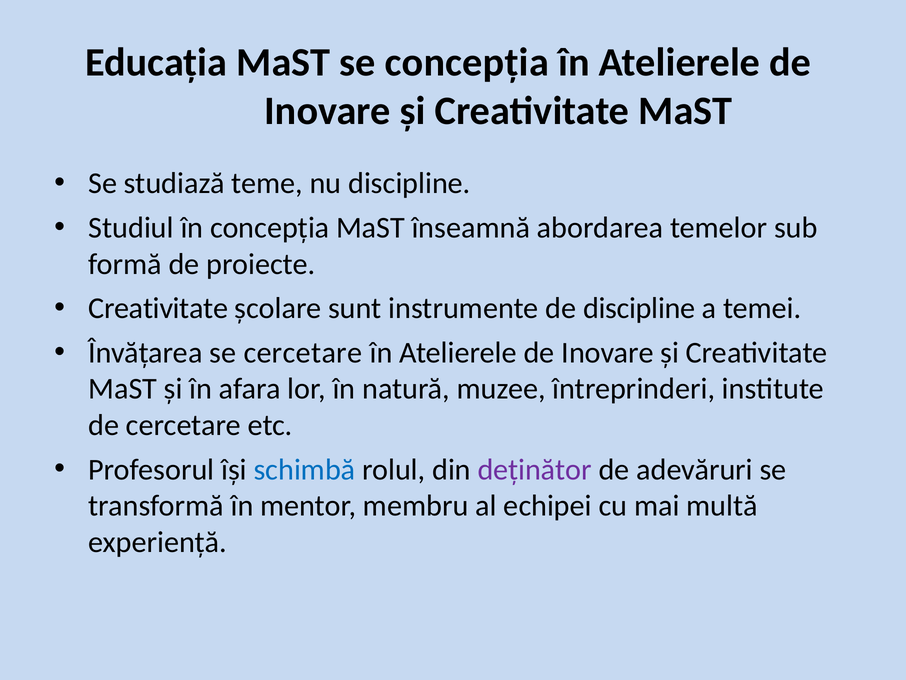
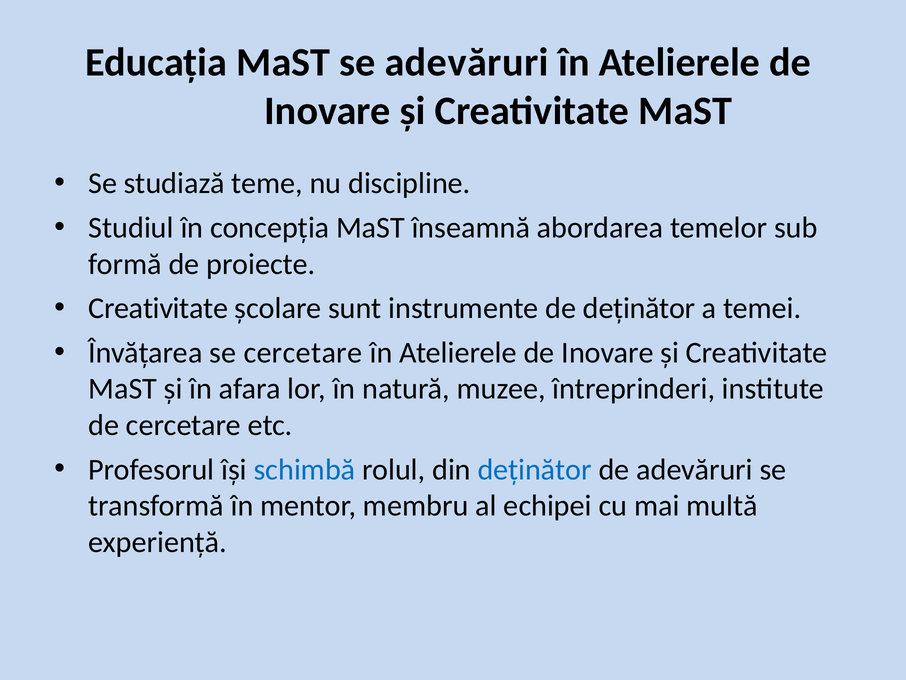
se concepția: concepția -> adevăruri (467, 62)
de discipline: discipline -> deținător (639, 308)
deținător colour: purple -> blue (535, 469)
